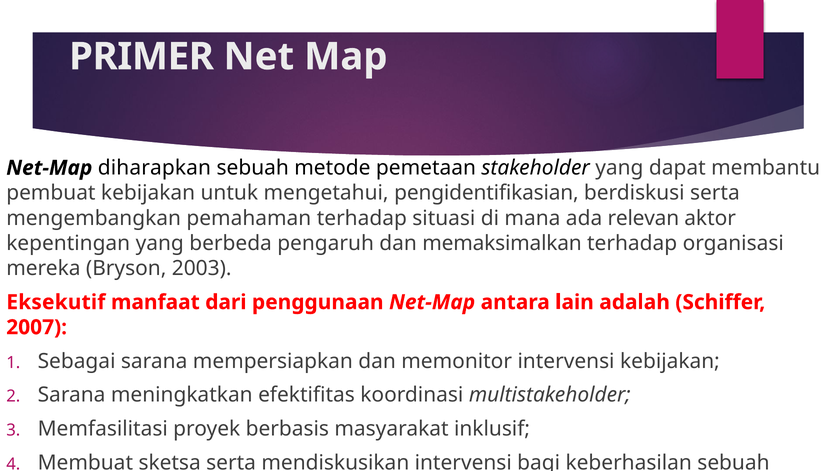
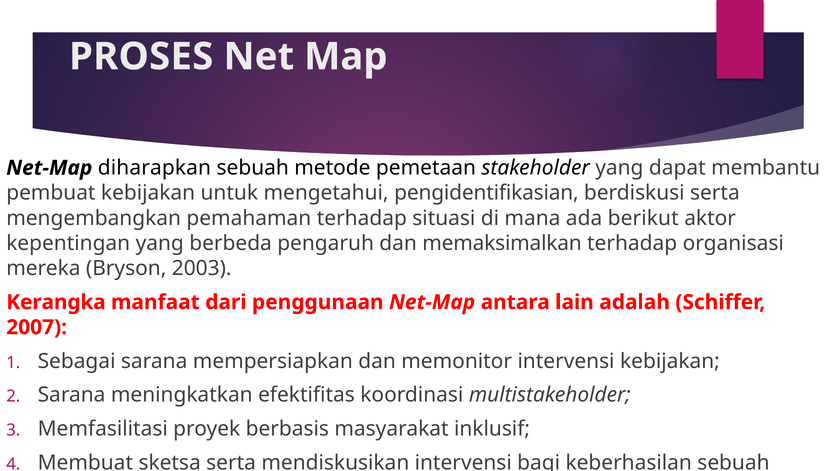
PRIMER: PRIMER -> PROSES (141, 57)
relevan: relevan -> berikut (643, 218)
Eksekutif: Eksekutif -> Kerangka (56, 302)
